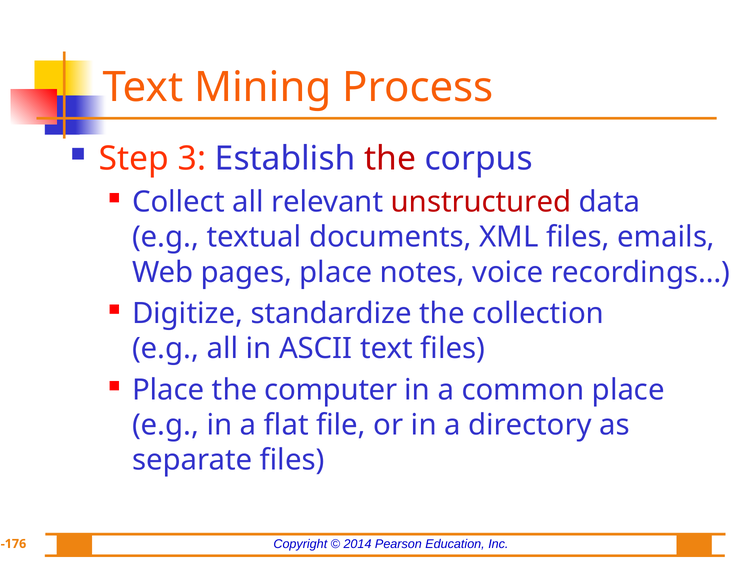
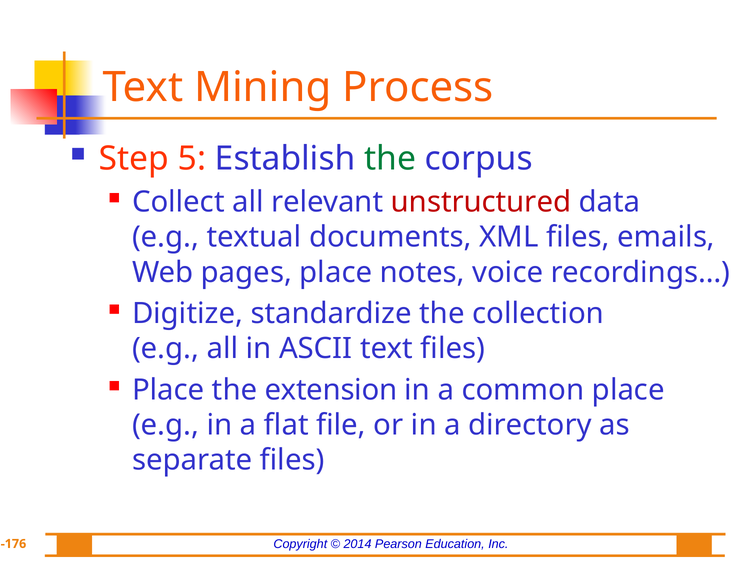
3: 3 -> 5 (192, 159)
the colour: red -> green (390, 159)
computer: computer -> extension (331, 390)
